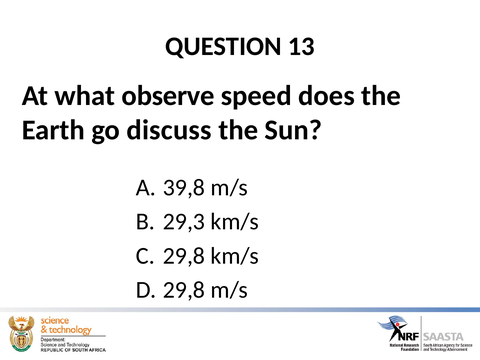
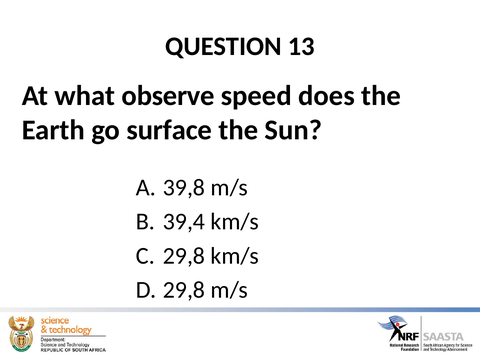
discuss: discuss -> surface (169, 130)
29,3: 29,3 -> 39,4 (184, 222)
